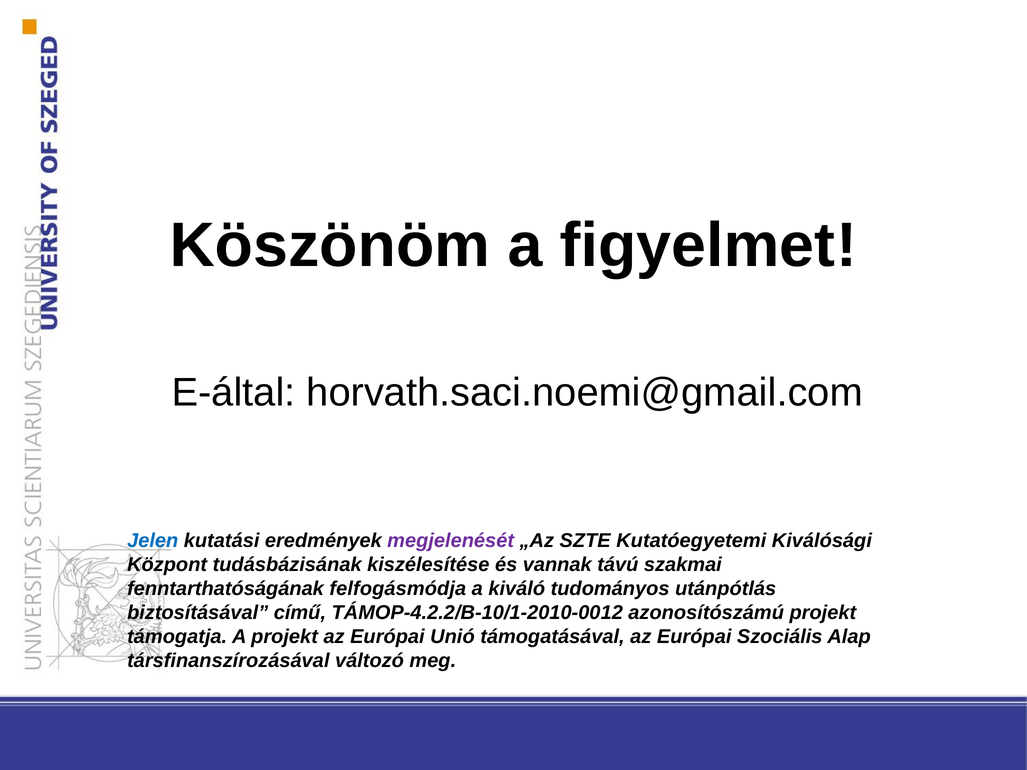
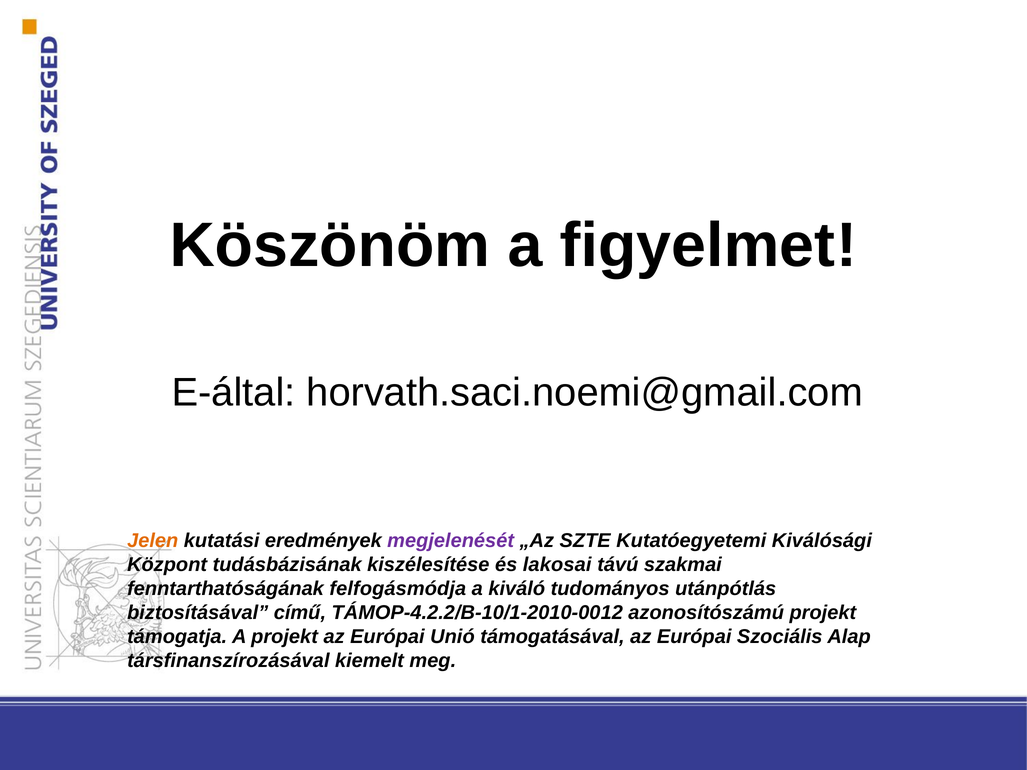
Jelen colour: blue -> orange (153, 541)
vannak: vannak -> lakosai (557, 565)
változó: változó -> kiemelt (370, 661)
